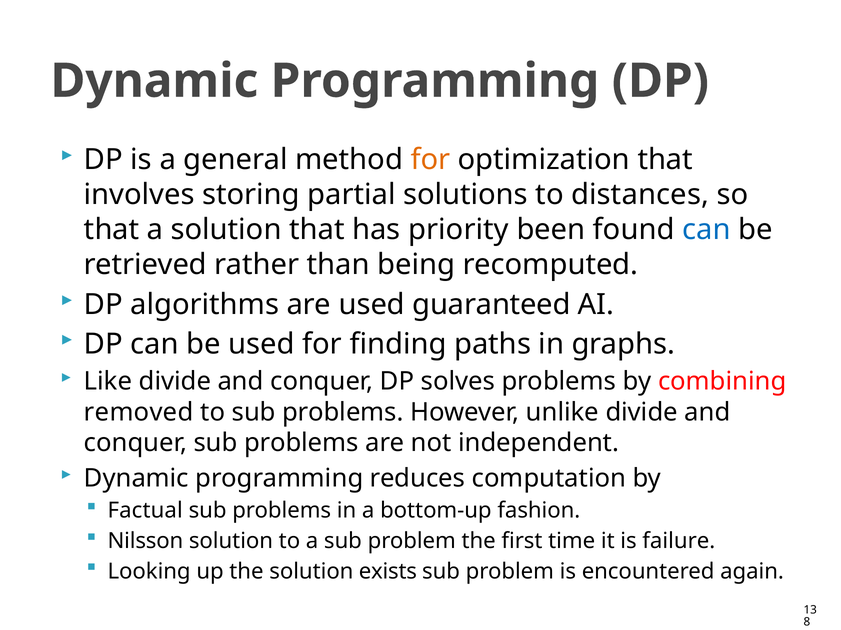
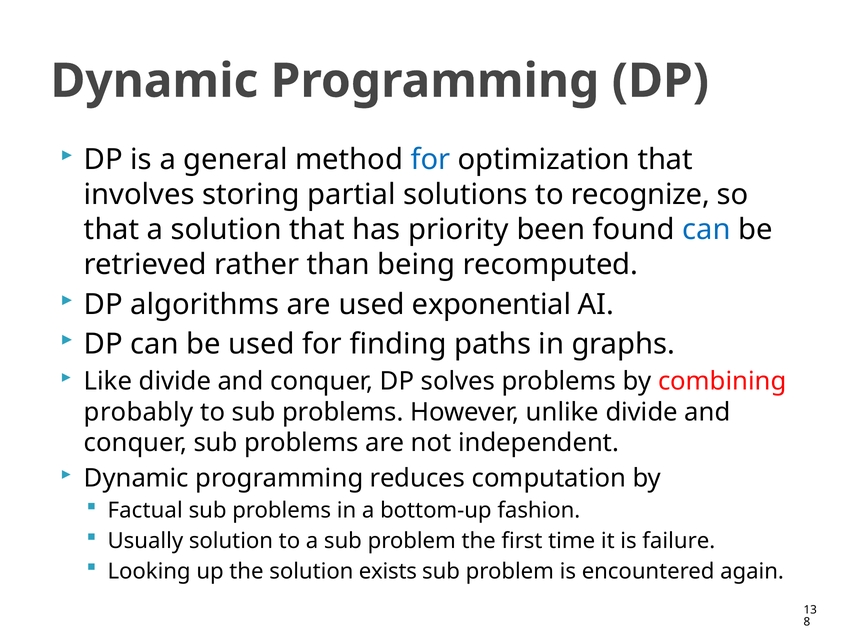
for colour: orange -> blue (430, 160)
distances: distances -> recognize (640, 195)
guaranteed: guaranteed -> exponential (491, 305)
removed: removed -> probably (139, 413)
Nilsson: Nilsson -> Usually (145, 542)
